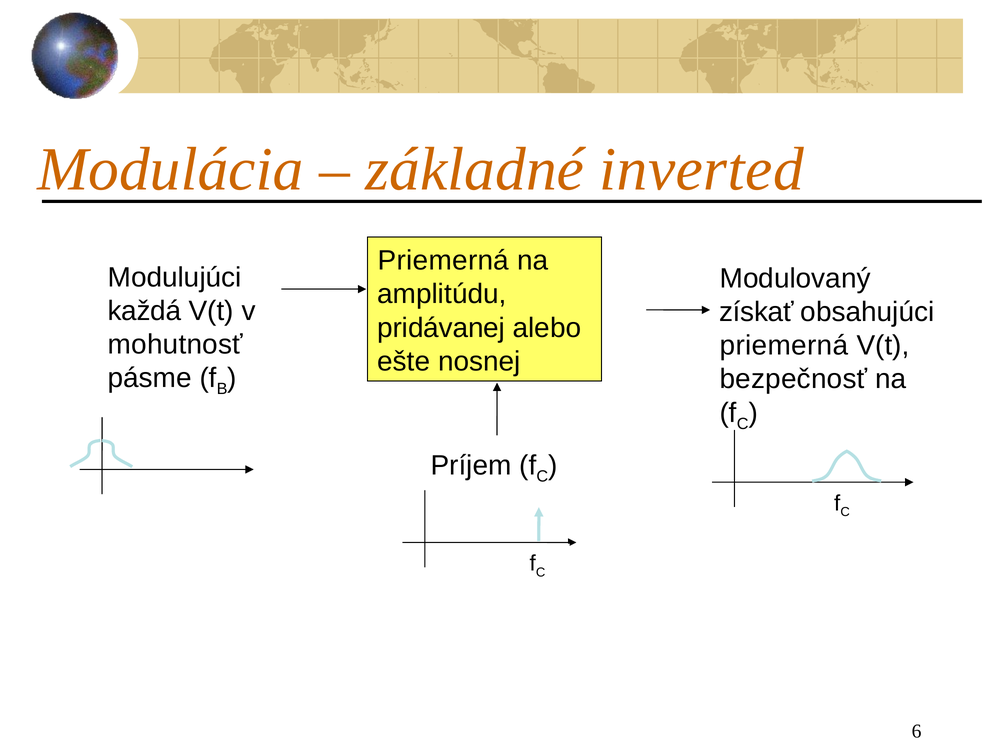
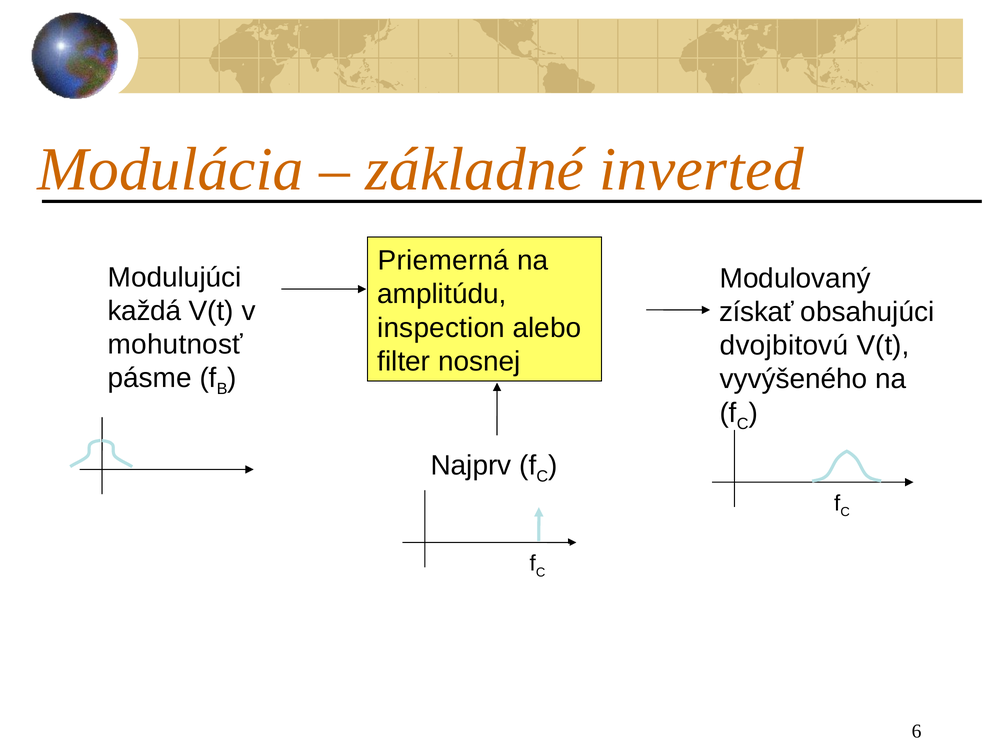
pridávanej: pridávanej -> inspection (441, 328)
priemerná: priemerná -> dvojbitovú (784, 346)
ešte: ešte -> filter (404, 361)
bezpečnosť: bezpečnosť -> vyvýšeného (794, 379)
Príjem: Príjem -> Najprv (471, 466)
